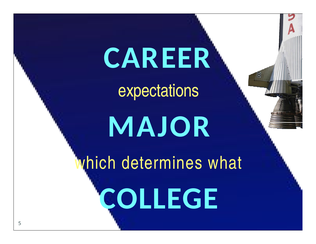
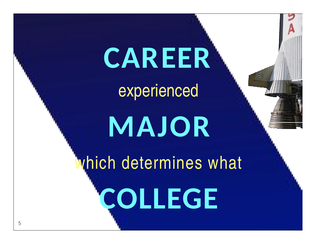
expectations: expectations -> experienced (159, 91)
